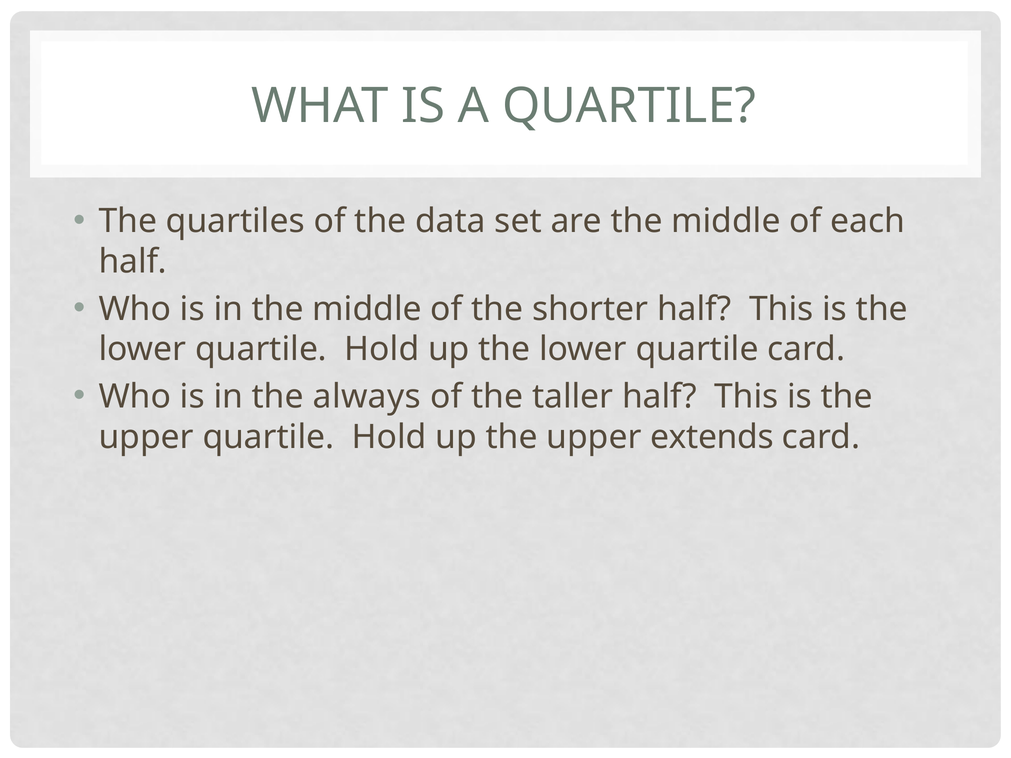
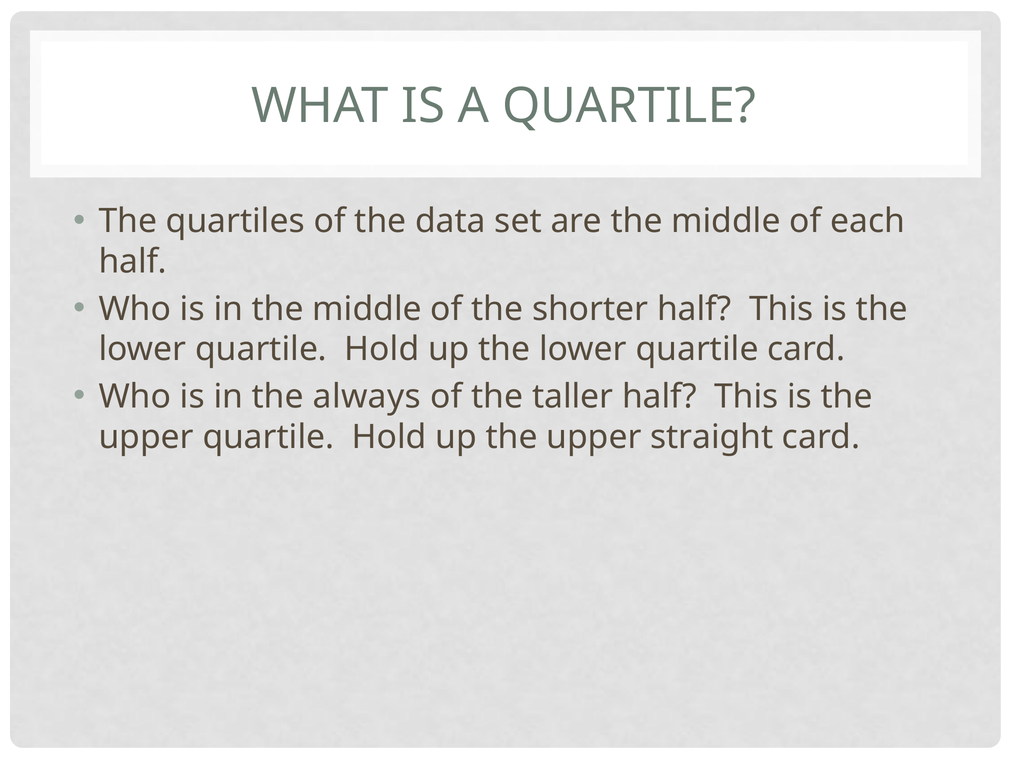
extends: extends -> straight (712, 437)
